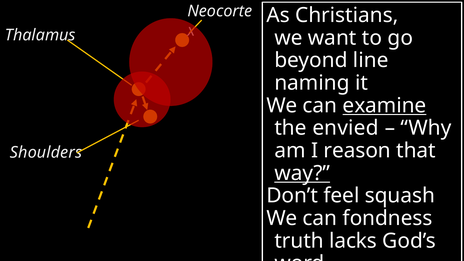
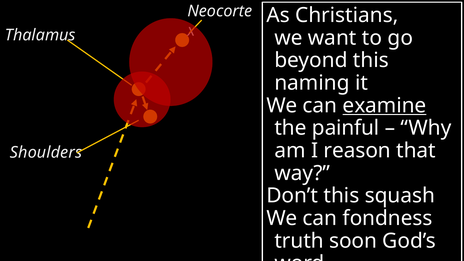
beyond line: line -> this (371, 60)
envied: envied -> painful (346, 128)
way underline: present -> none (302, 173)
Don’t feel: feel -> this (341, 196)
lacks: lacks -> soon (353, 241)
